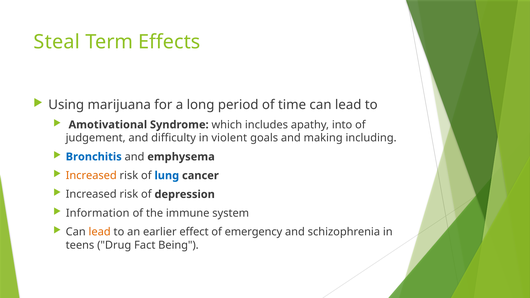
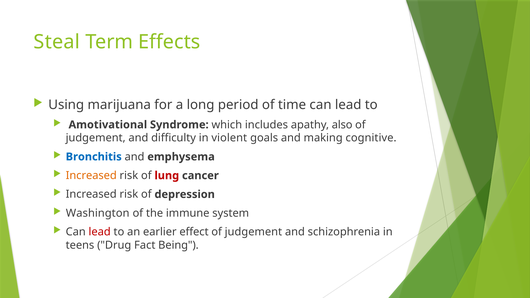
into: into -> also (342, 125)
including: including -> cognitive (371, 138)
lung colour: blue -> red (167, 176)
Information: Information -> Washington (98, 213)
lead colour: orange -> red (100, 232)
emergency: emergency -> judgement (253, 232)
